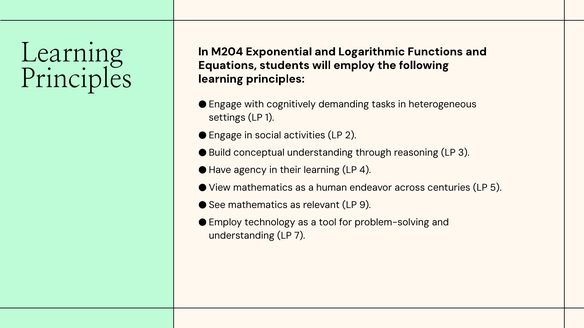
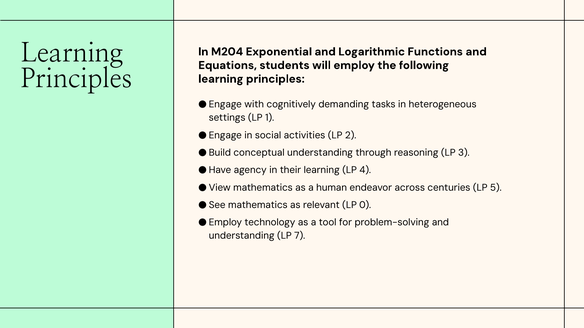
9: 9 -> 0 (365, 205)
